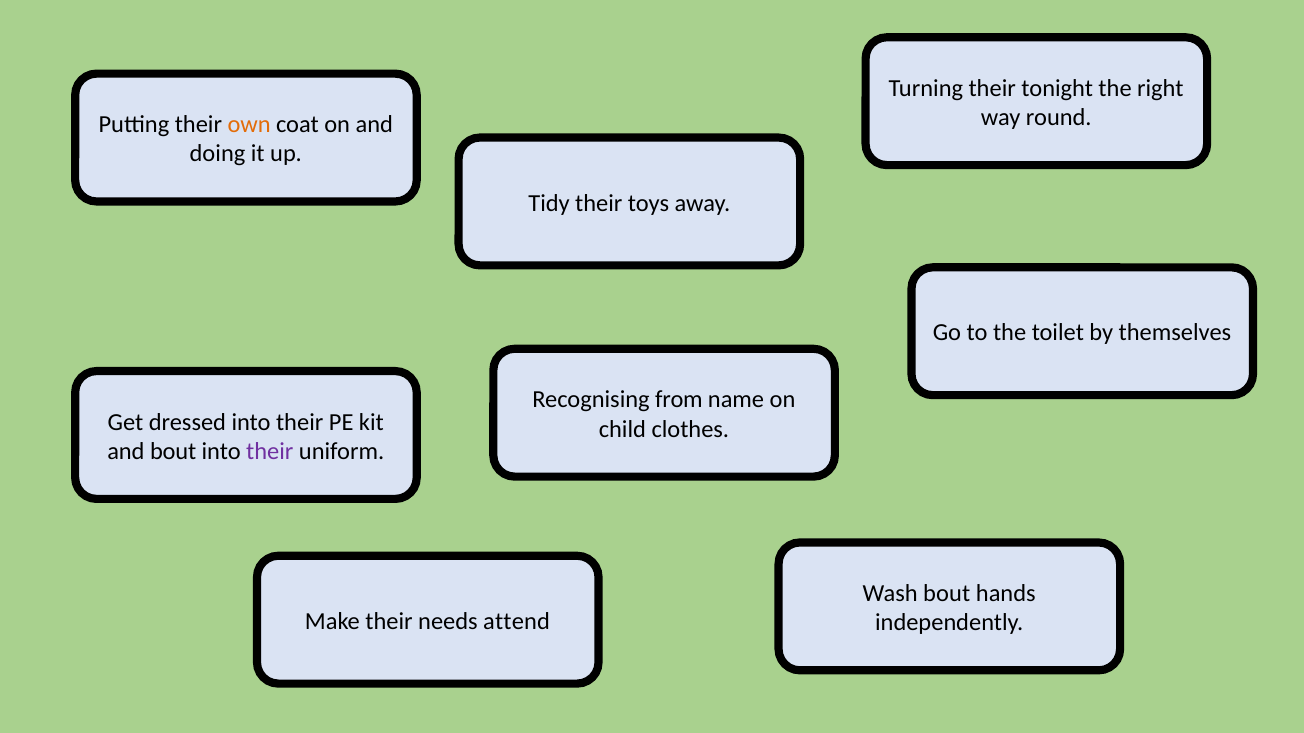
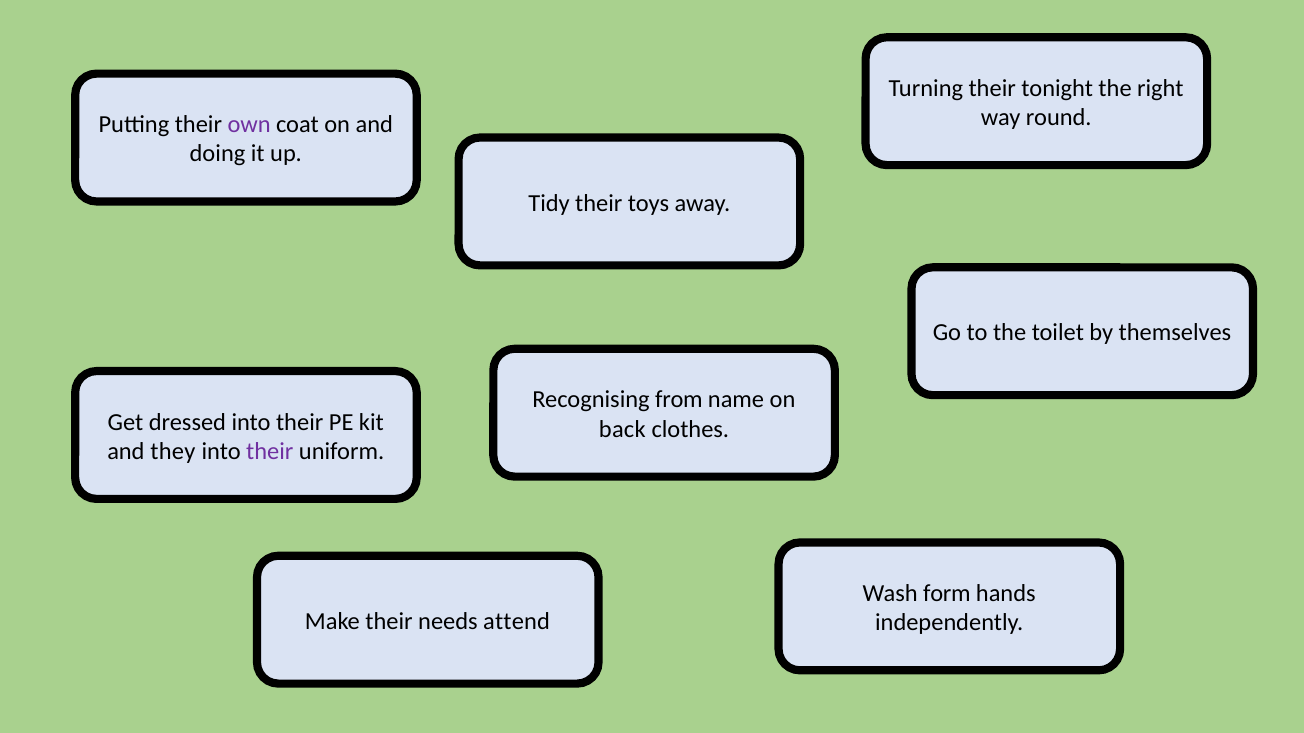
own colour: orange -> purple (249, 125)
child: child -> back (622, 429)
and bout: bout -> they (173, 452)
Wash bout: bout -> form (947, 594)
